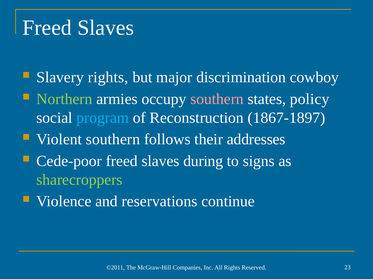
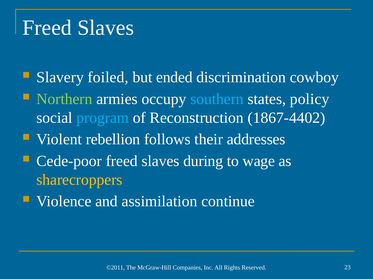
Slavery rights: rights -> foiled (108, 78)
major: major -> ended (174, 78)
southern colour: pink -> light blue (217, 99)
1867-1897: 1867-1897 -> 1867-4402 (286, 118)
Violent southern: southern -> rebellion (113, 140)
signs: signs -> wage (259, 161)
sharecroppers colour: light green -> yellow (79, 180)
reservations: reservations -> assimilation (159, 202)
